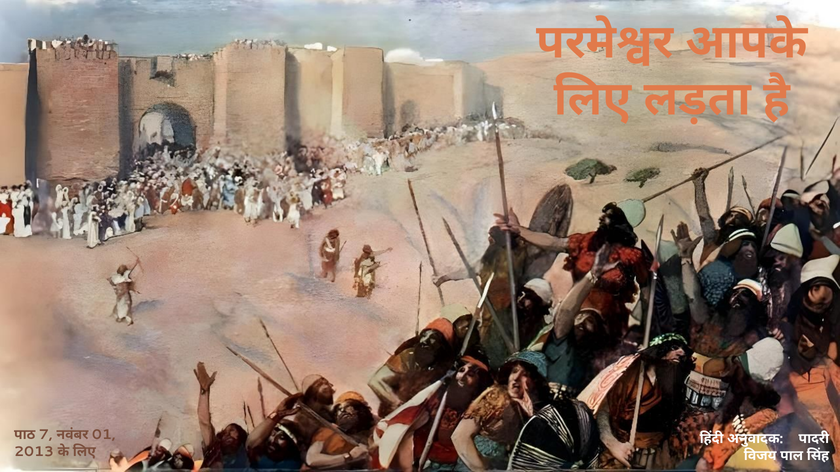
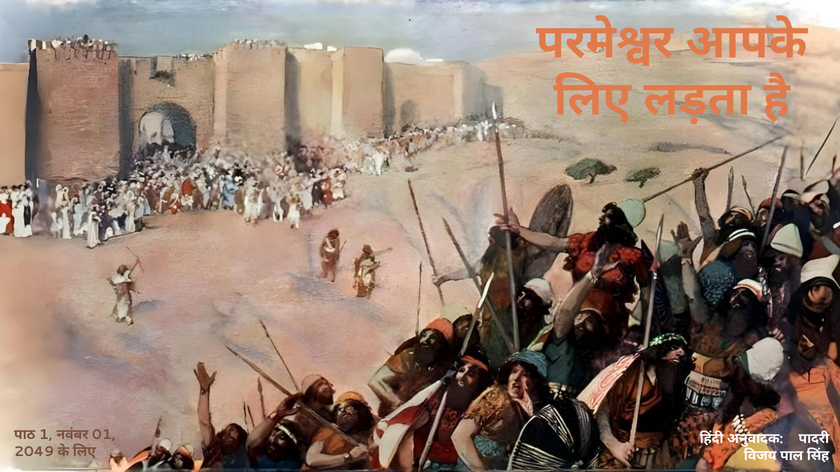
7: 7 -> 1 (46, 435)
2013: 2013 -> 2049 (34, 452)
